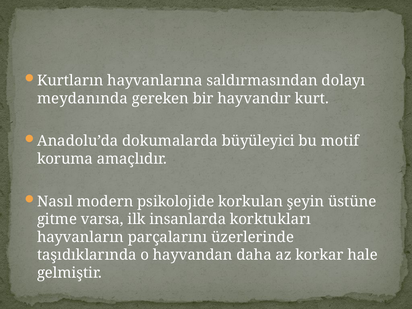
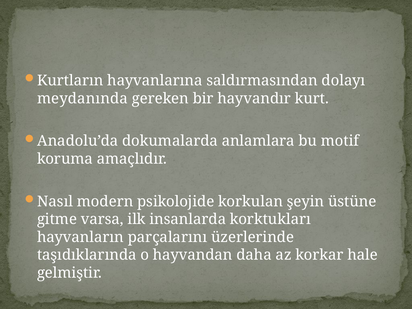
büyüleyici: büyüleyici -> anlamlara (258, 141)
